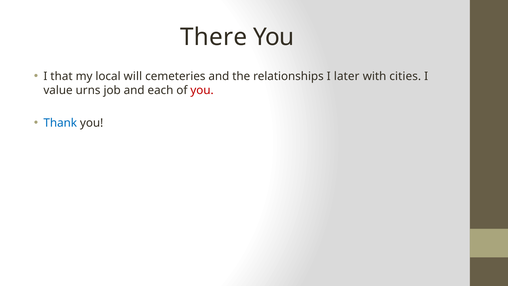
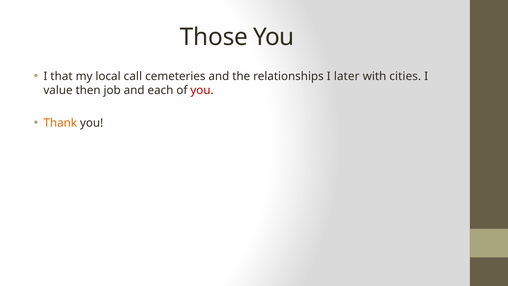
There: There -> Those (214, 37)
will: will -> call (133, 76)
urns: urns -> then (88, 90)
Thank colour: blue -> orange (60, 123)
